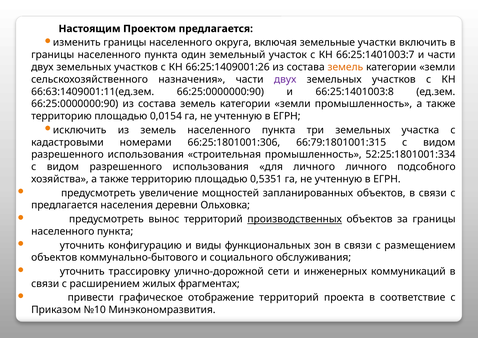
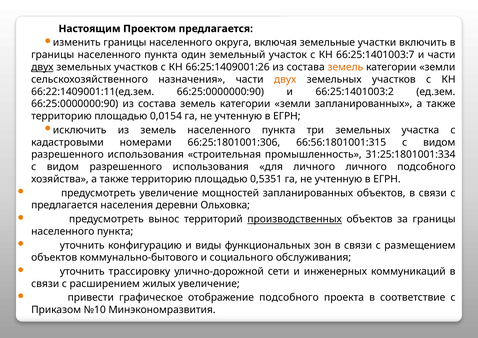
двух underline: none -> present (42, 67)
двух colour: purple -> orange (285, 79)
66:63:1409001:11(ед.зем: 66:63:1409001:11(ед.зем -> 66:22:1409001:11(ед.зем (93, 92)
66:25:1401003:8: 66:25:1401003:8 -> 66:25:1401003:2 (355, 92)
земли промышленность: промышленность -> запланированных (364, 104)
66:79:1801001:315: 66:79:1801001:315 -> 66:56:1801001:315 (341, 142)
52:25:1801001:334: 52:25:1801001:334 -> 31:25:1801001:334 (410, 155)
жилых фрагментах: фрагментах -> увеличение (209, 284)
отображение территорий: территорий -> подсобного (289, 298)
